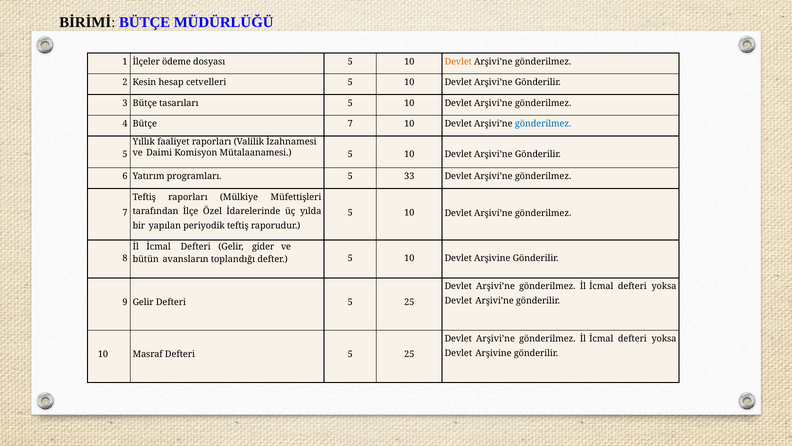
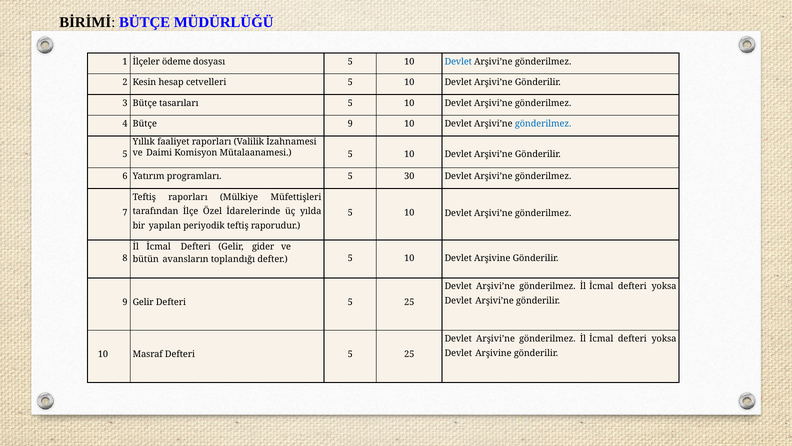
Devlet colour: orange -> blue (458, 62)
Bütçe 7: 7 -> 9 (350, 124)
33: 33 -> 30 (409, 176)
